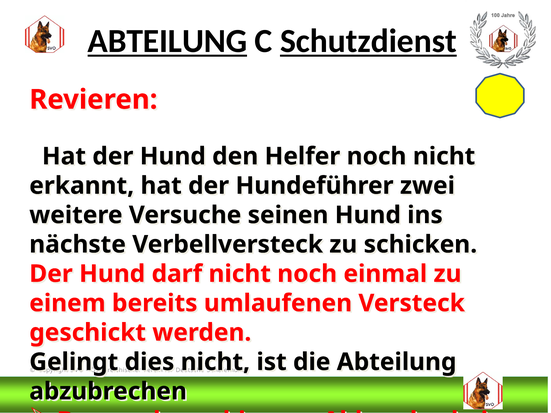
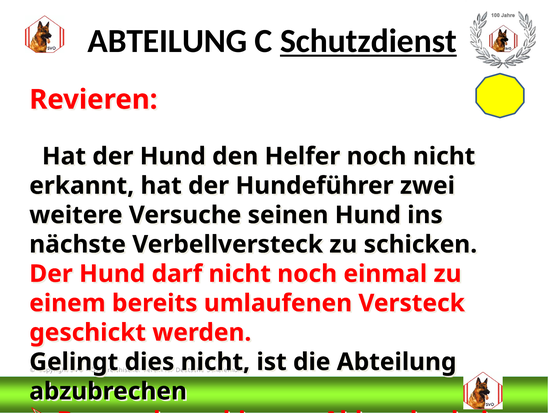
ABTEILUNG underline: present -> none (167, 41)
